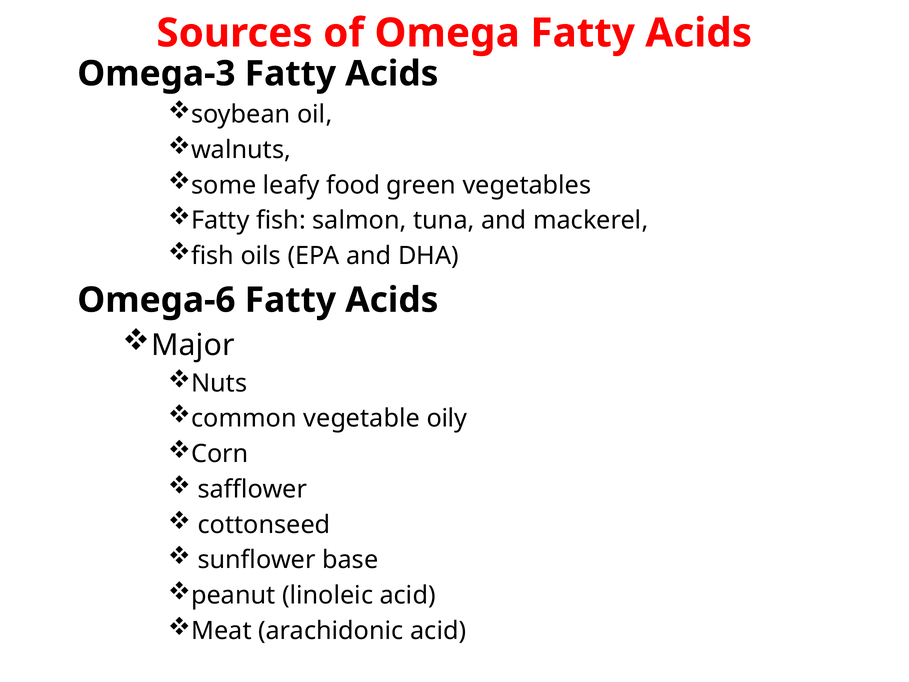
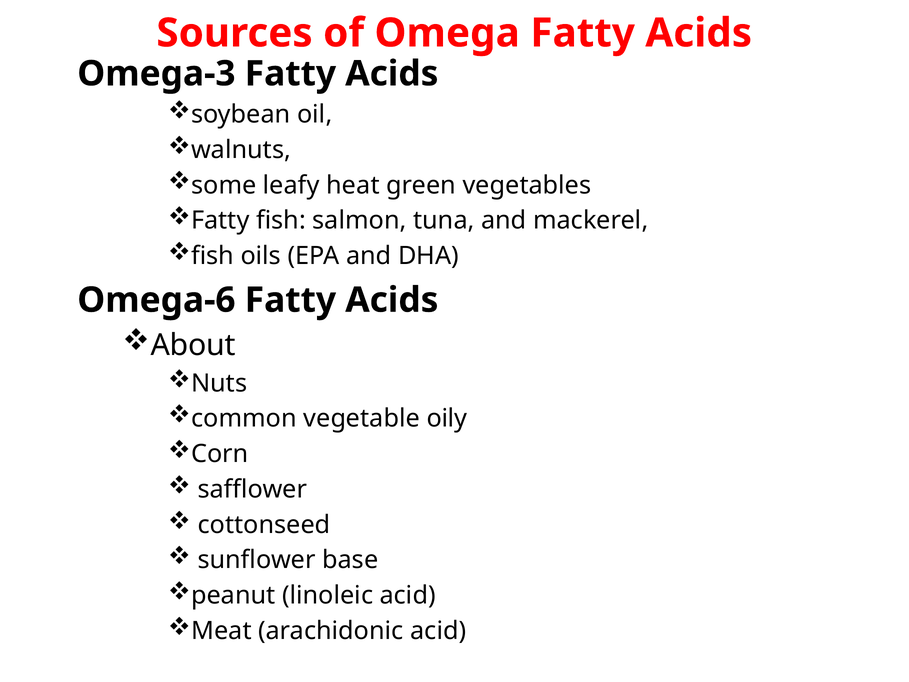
food: food -> heat (353, 185)
Major: Major -> About (193, 345)
